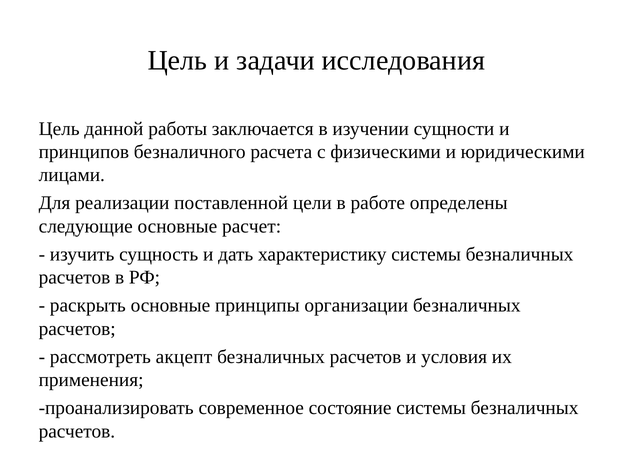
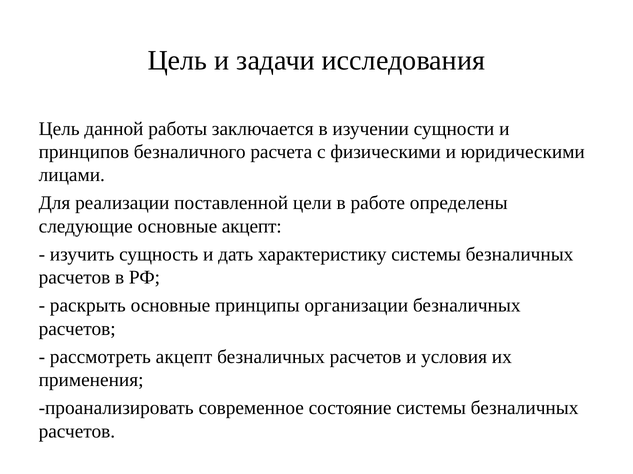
основные расчет: расчет -> акцепт (252, 227)
